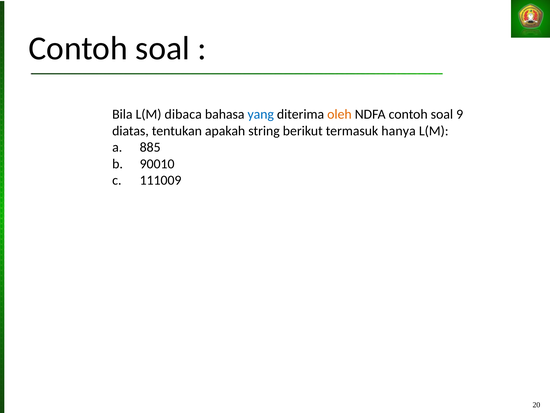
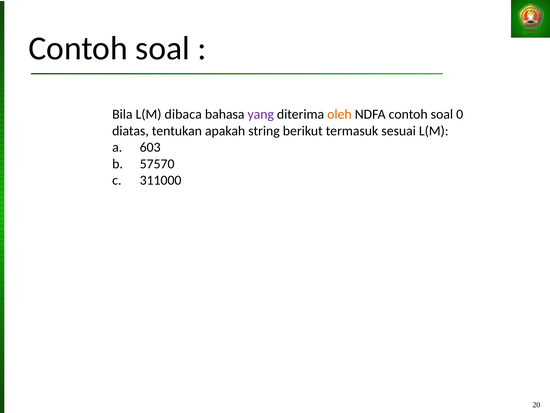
yang colour: blue -> purple (261, 114)
9: 9 -> 0 (460, 114)
hanya: hanya -> sesuai (399, 131)
885: 885 -> 603 (150, 147)
90010: 90010 -> 57570 (157, 164)
111009: 111009 -> 311000 (161, 180)
